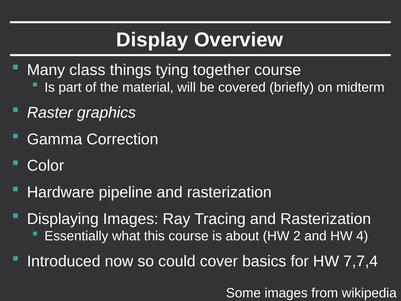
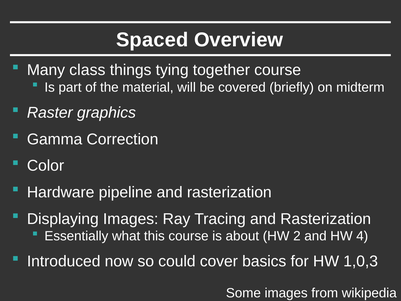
Display: Display -> Spaced (152, 40)
7,7,4: 7,7,4 -> 1,0,3 (361, 261)
